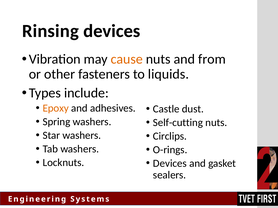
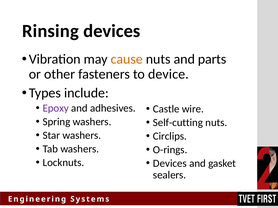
from: from -> parts (212, 59)
liquids: liquids -> device (168, 74)
Epoxy colour: orange -> purple (56, 108)
dust: dust -> wire (193, 109)
